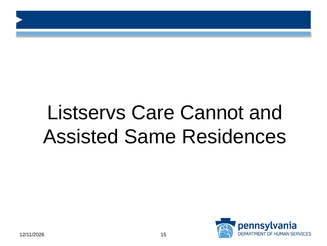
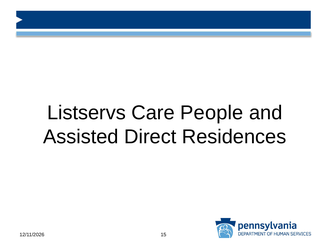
Cannot: Cannot -> People (212, 112)
Same: Same -> Direct (150, 136)
